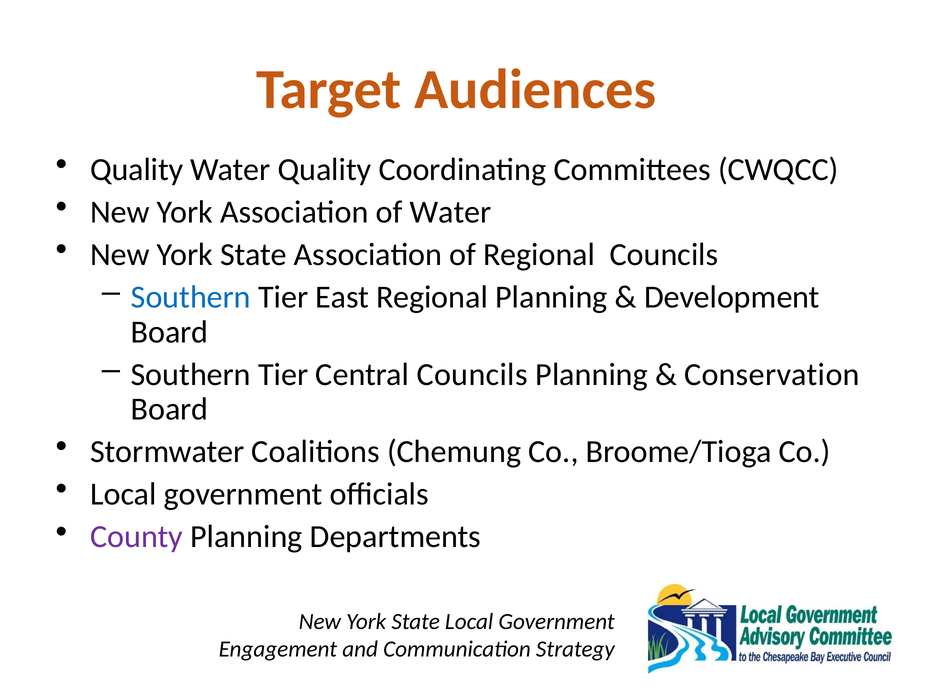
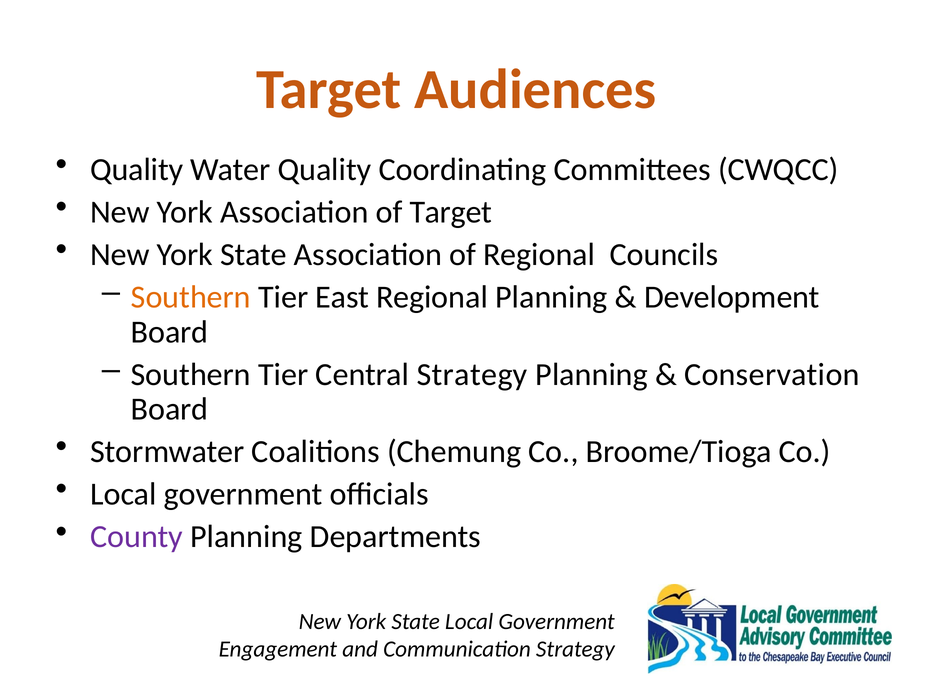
of Water: Water -> Target (451, 212)
Southern colour: blue -> orange (191, 297)
Central Councils: Councils -> Strategy (472, 375)
